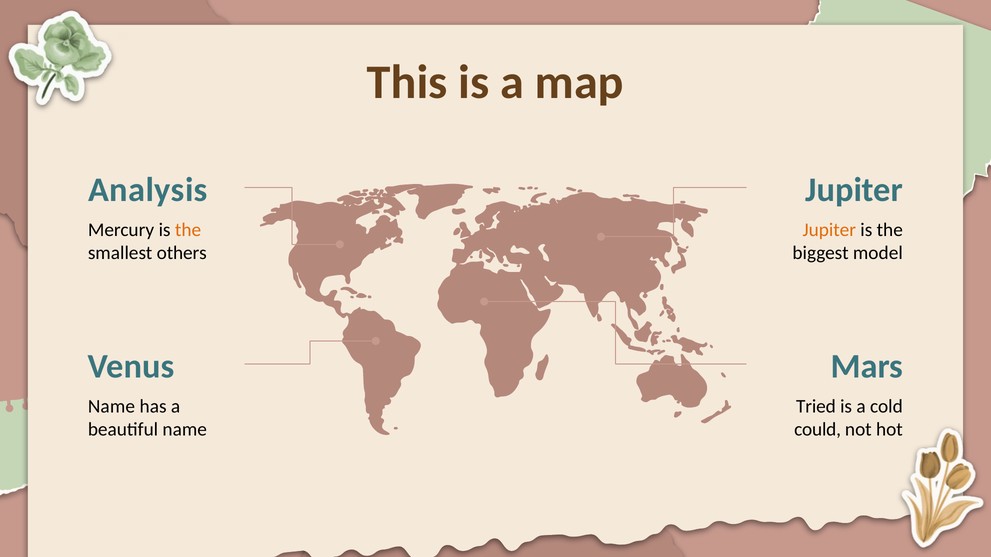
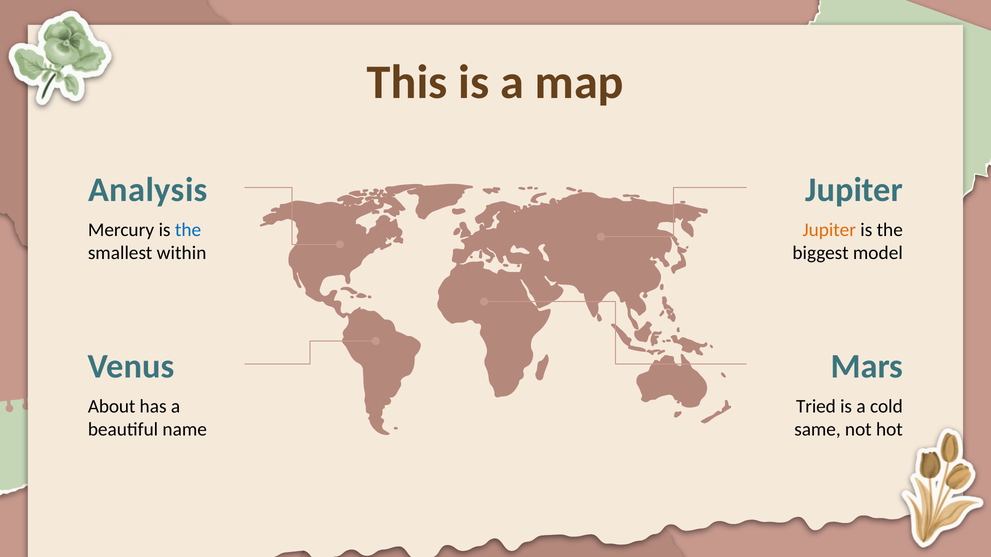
the colour: orange -> blue (188, 230)
others: others -> within (182, 253)
Name: Name -> About (112, 407)
could: could -> same (817, 430)
